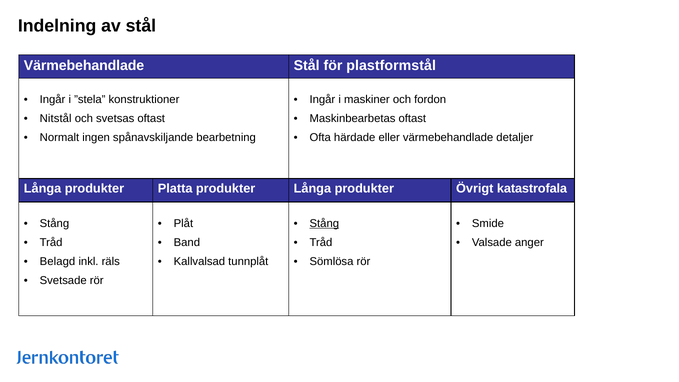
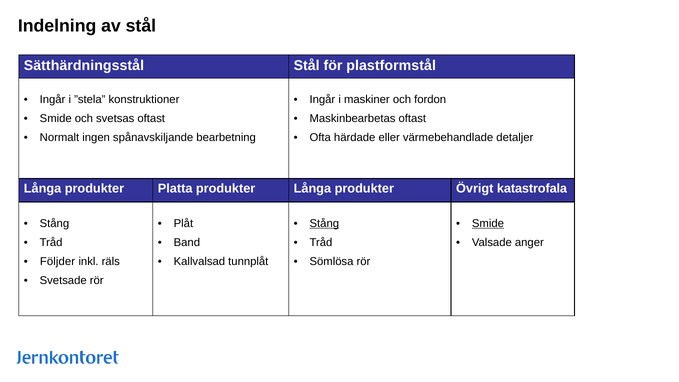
Värmebehandlade: Värmebehandlade -> Sätthärdningsstål (84, 65)
Nitstål: Nitstål -> Smide (56, 119)
Smide underline: none -> present (488, 223)
Belagd: Belagd -> Följder (57, 261)
